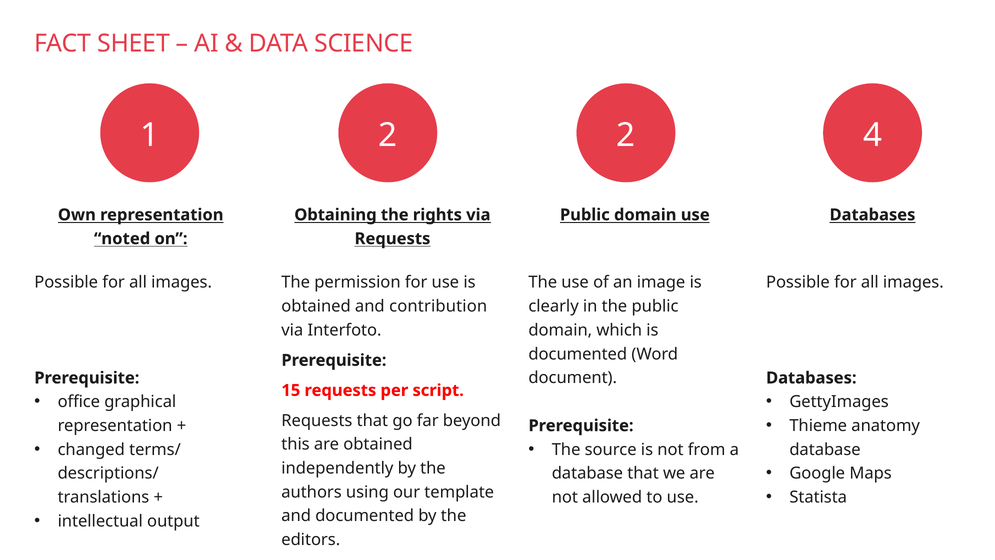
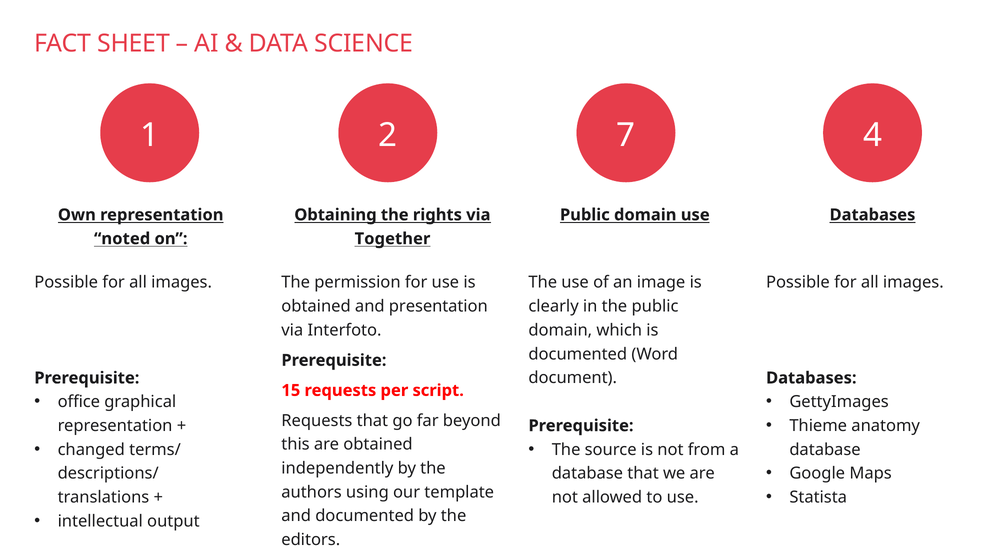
2 2: 2 -> 7 (626, 135)
Requests: Requests -> Together (392, 239)
contribution: contribution -> presentation (438, 306)
